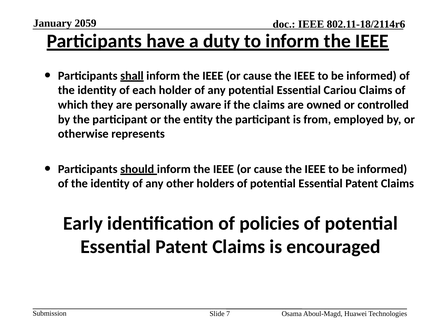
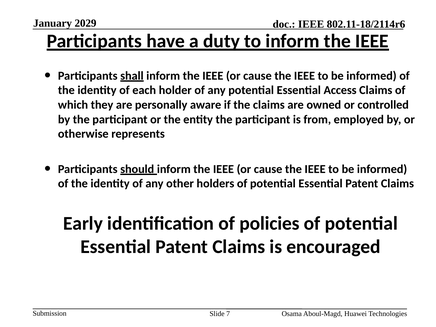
2059: 2059 -> 2029 (86, 23)
Cariou: Cariou -> Access (340, 90)
